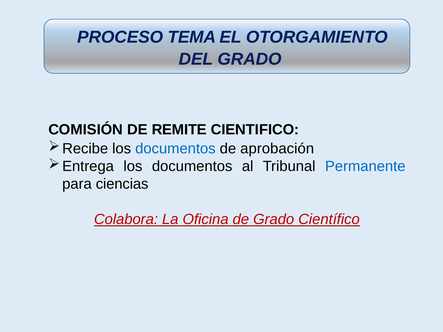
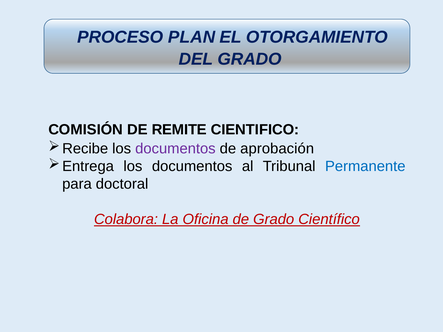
TEMA: TEMA -> PLAN (192, 37)
documentos colour: blue -> purple (175, 149)
ciencias: ciencias -> doctoral (122, 184)
